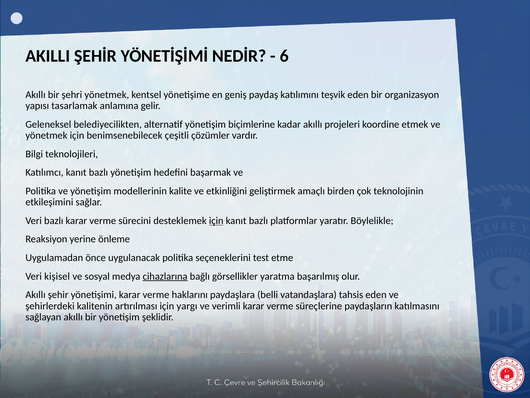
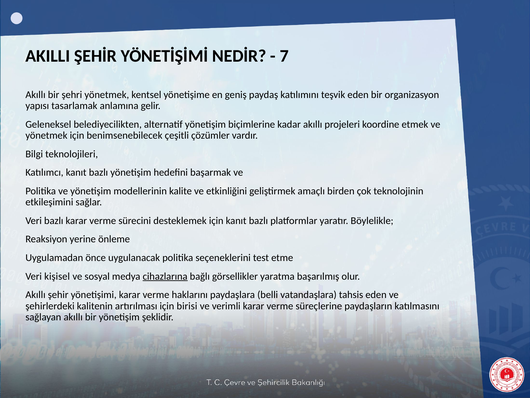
6: 6 -> 7 (284, 56)
için underline: present -> none (216, 220)
yargı: yargı -> birisi (187, 306)
